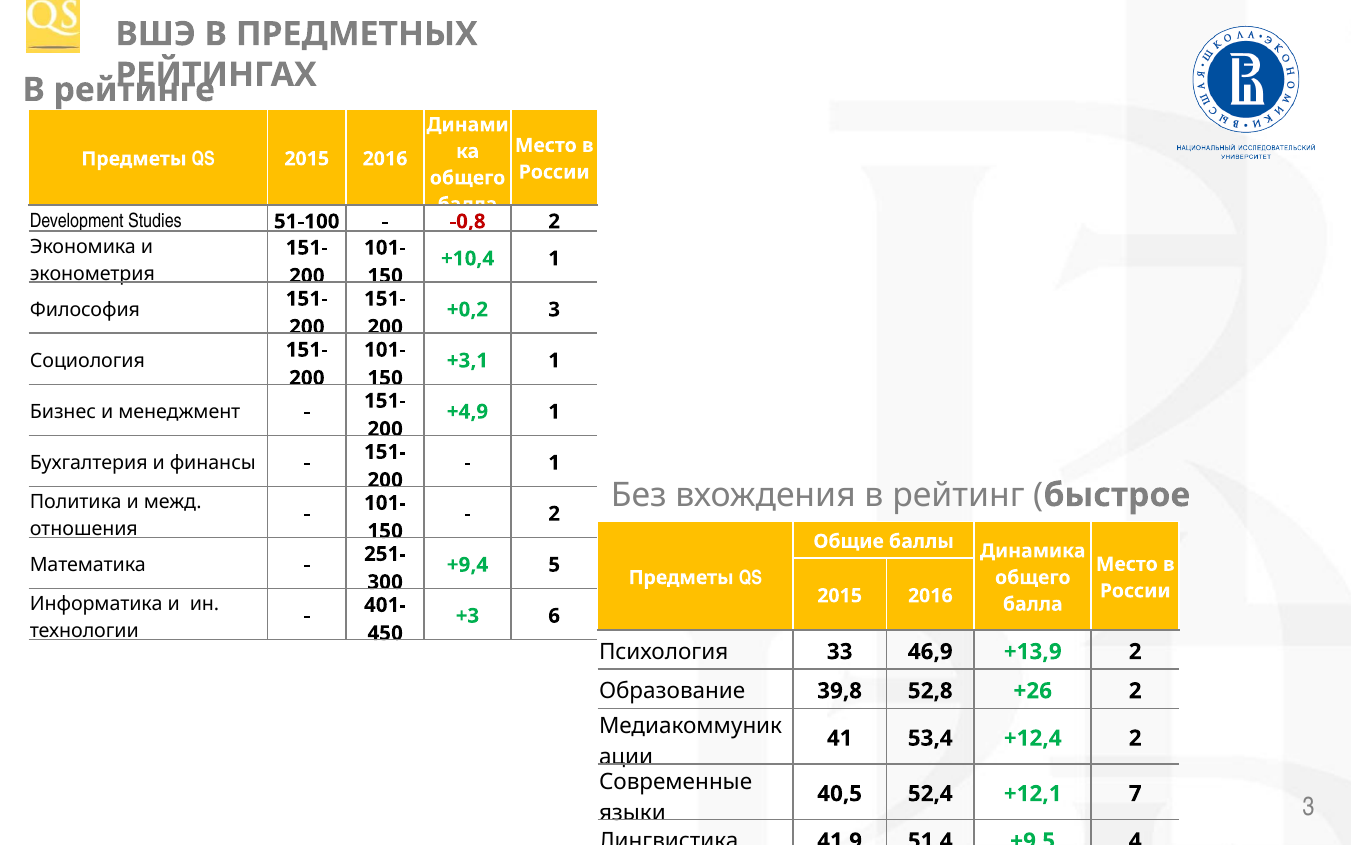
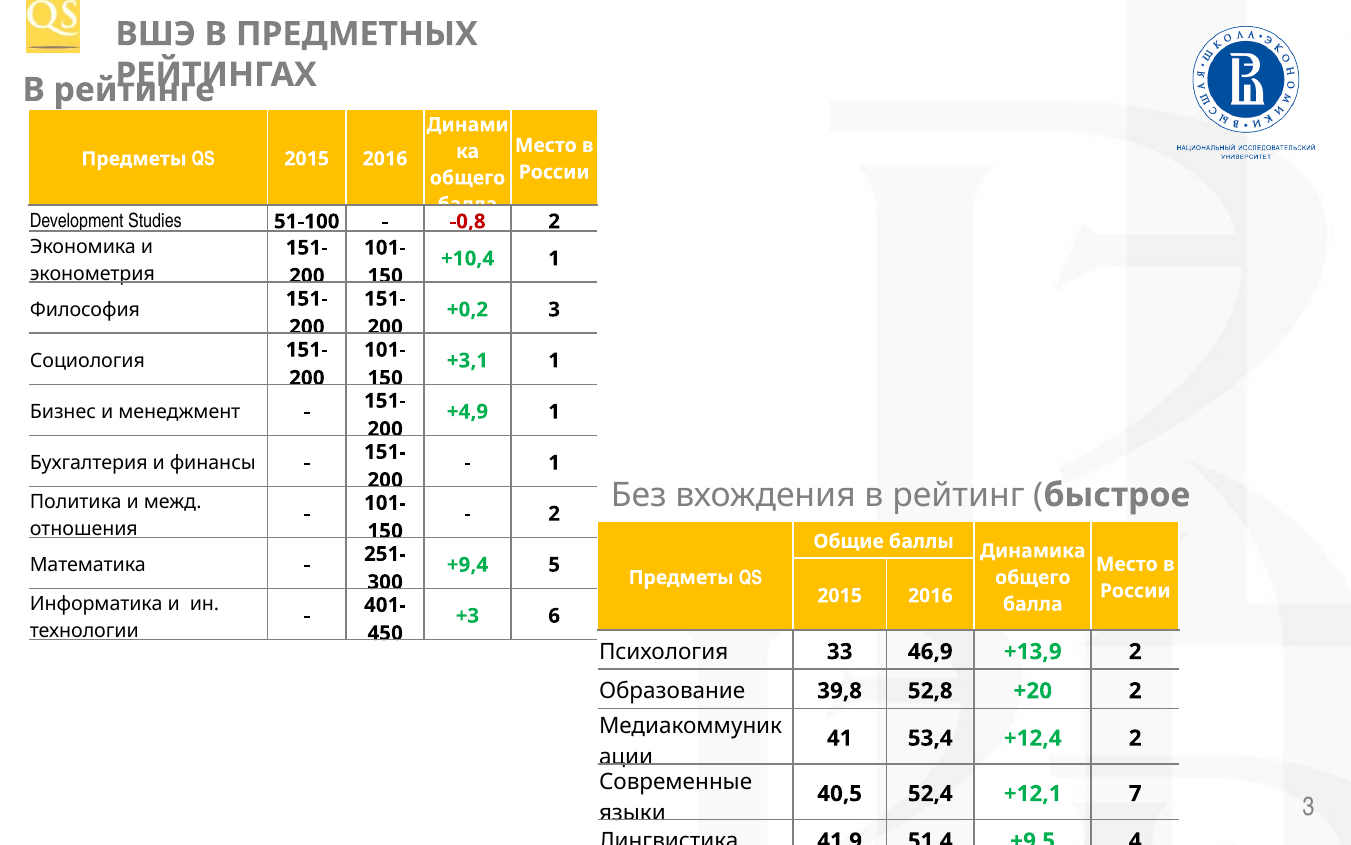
+26: +26 -> +20 (1033, 690)
